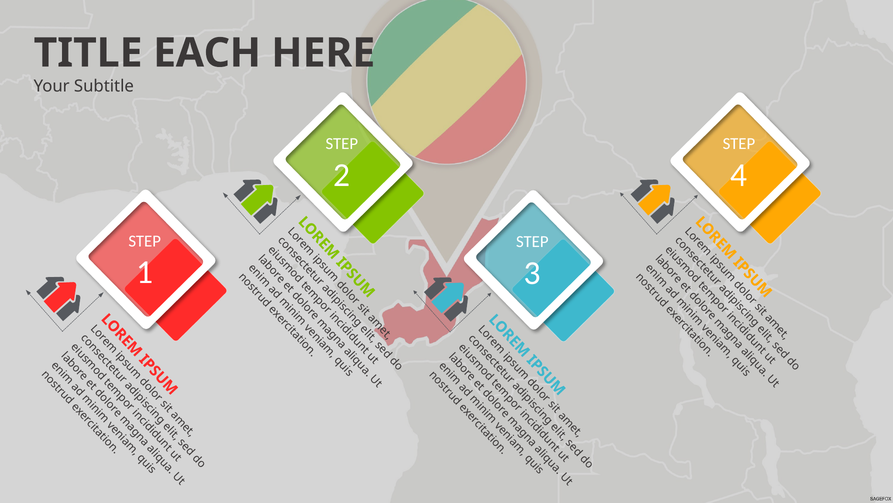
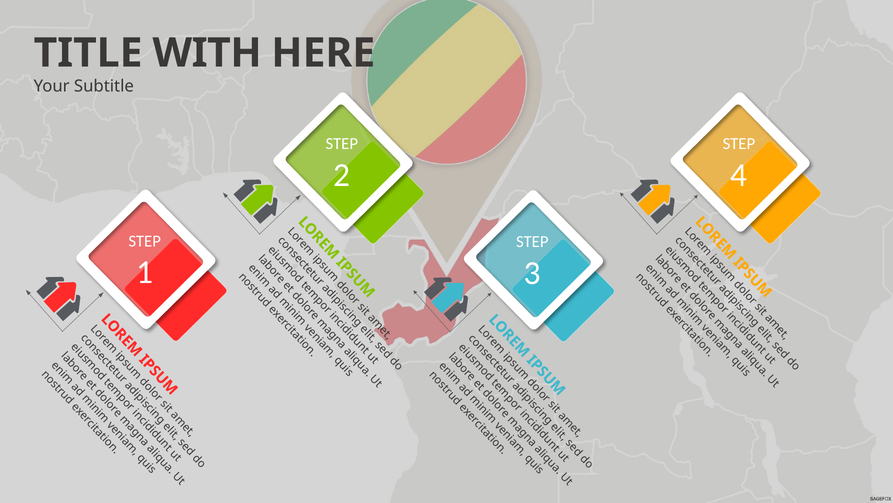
EACH: EACH -> WITH (207, 53)
